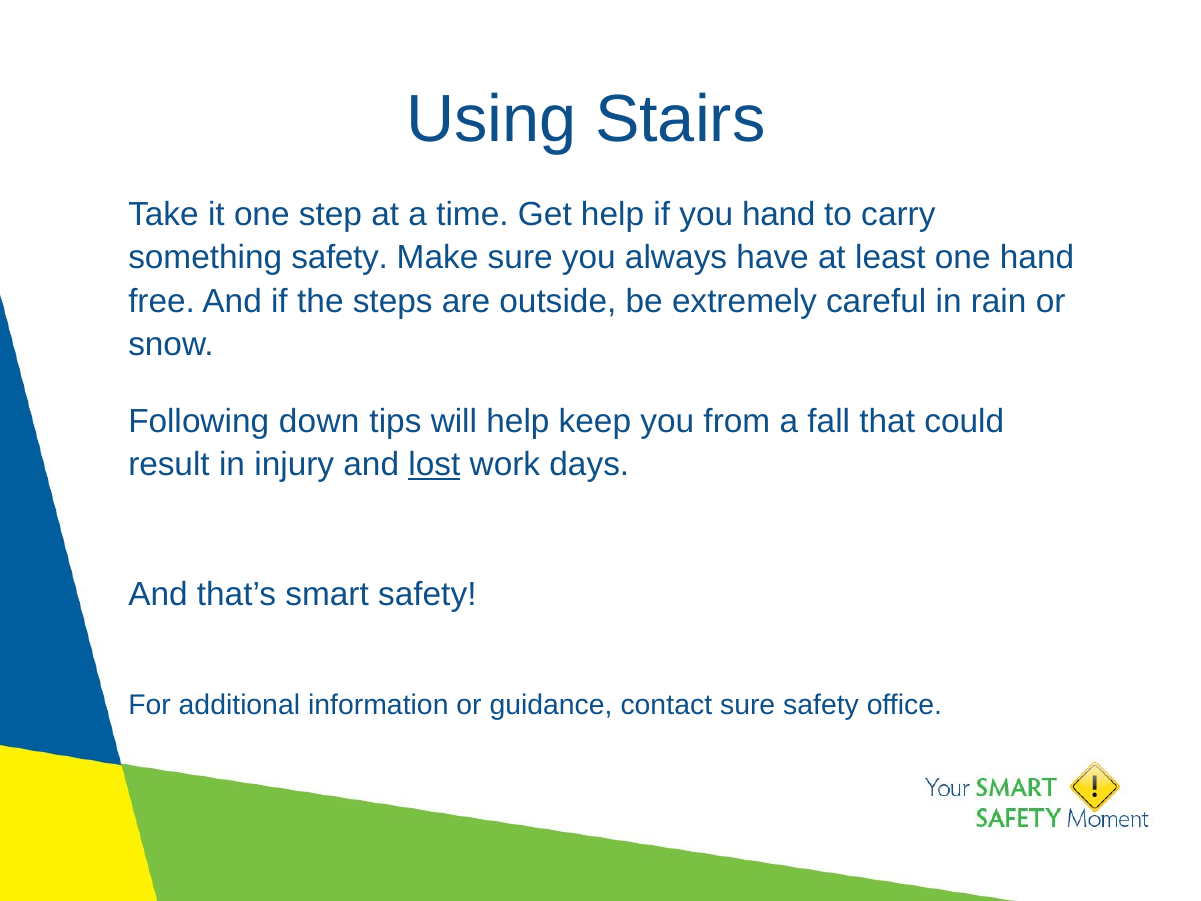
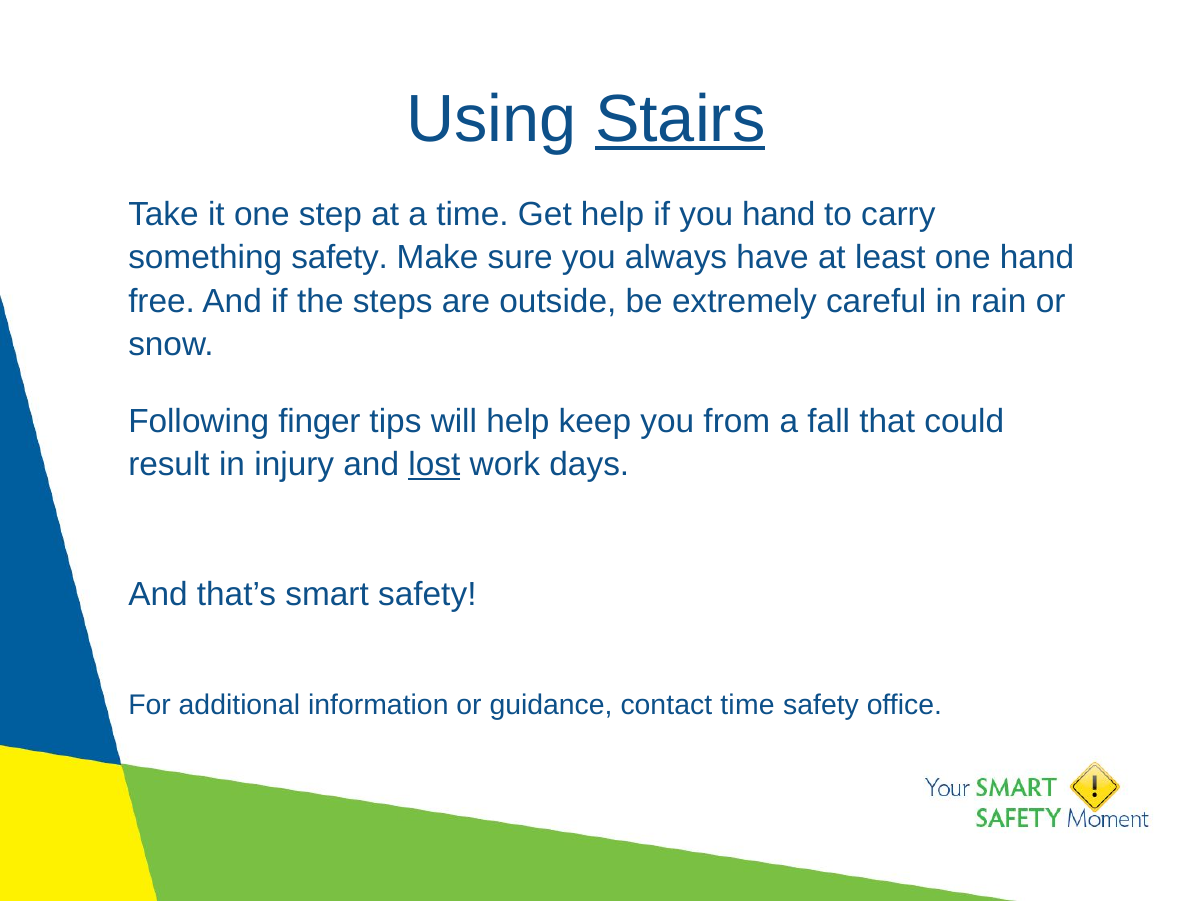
Stairs underline: none -> present (680, 120)
down: down -> finger (319, 421)
contact sure: sure -> time (748, 705)
